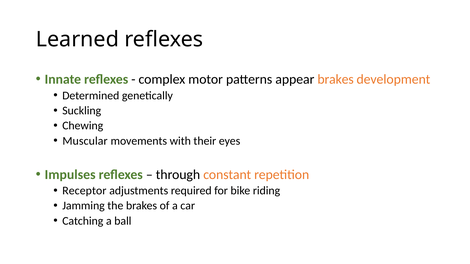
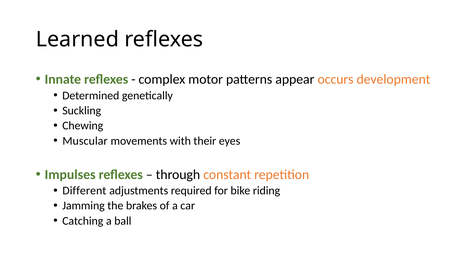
appear brakes: brakes -> occurs (336, 79)
Receptor: Receptor -> Different (84, 191)
